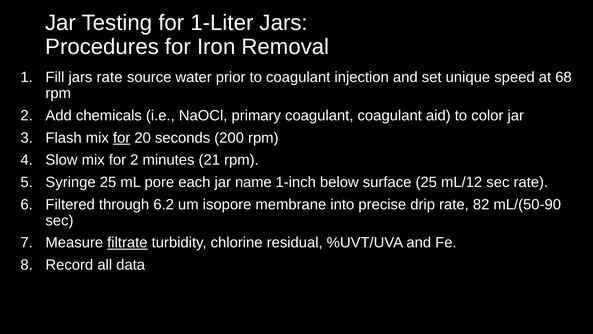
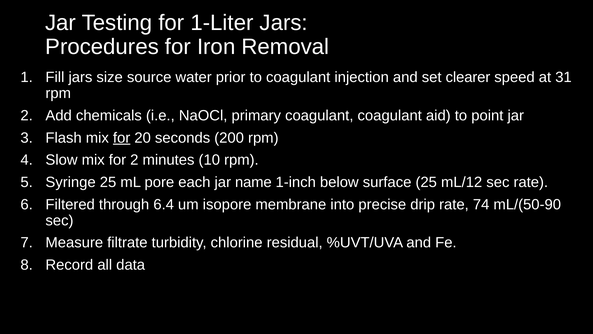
jars rate: rate -> size (110, 77)
unique: unique -> clearer (468, 77)
68: 68 -> 31 (564, 77)
color: color -> point (487, 115)
21: 21 -> 10 (209, 160)
6.2: 6.2 -> 6.4 (164, 204)
82: 82 -> 74 (481, 204)
filtrate underline: present -> none (127, 242)
